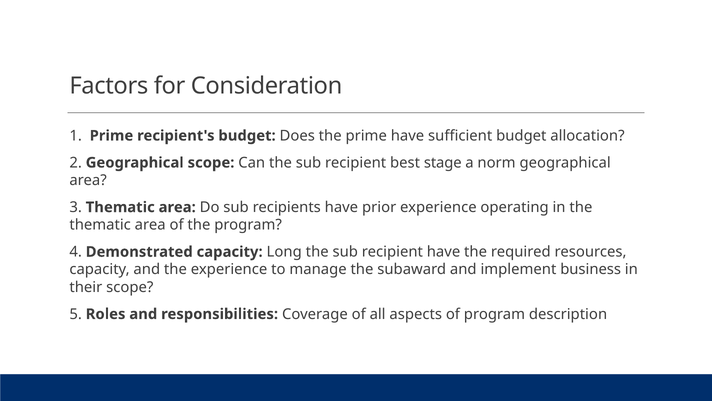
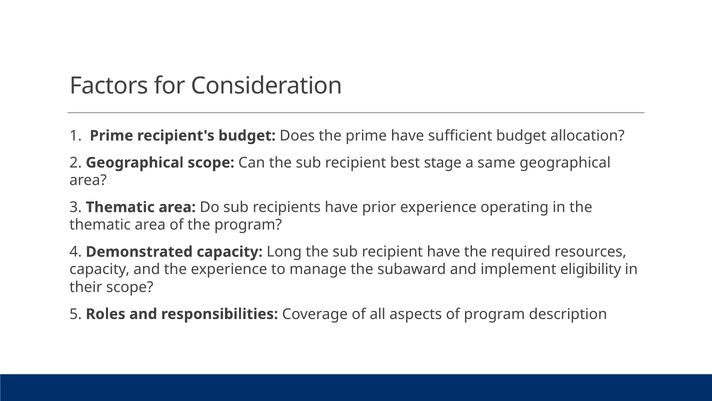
norm: norm -> same (496, 162)
business: business -> eligibility (591, 269)
